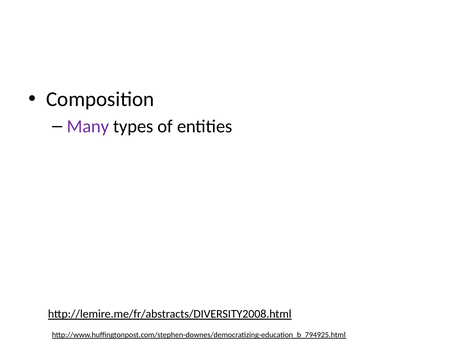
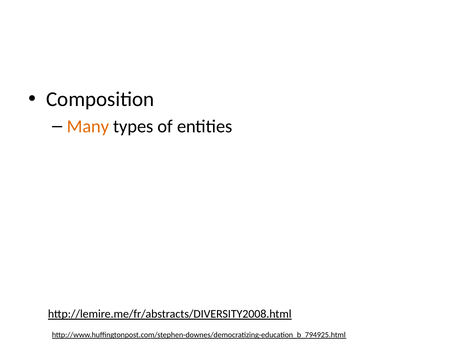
Many colour: purple -> orange (88, 126)
